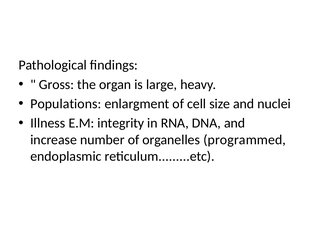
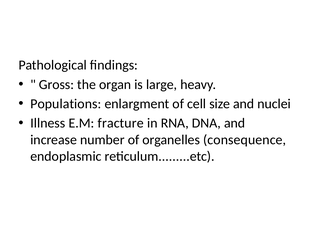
integrity: integrity -> fracture (121, 123)
programmed: programmed -> consequence (245, 140)
